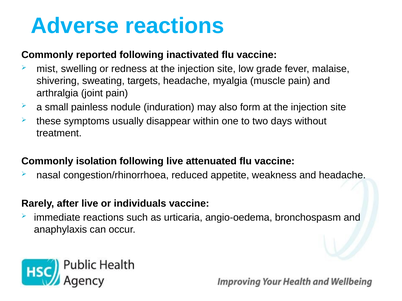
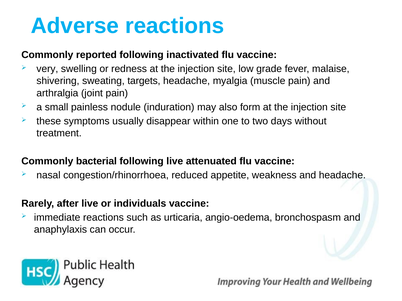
mist: mist -> very (47, 69)
isolation: isolation -> bacterial (96, 162)
